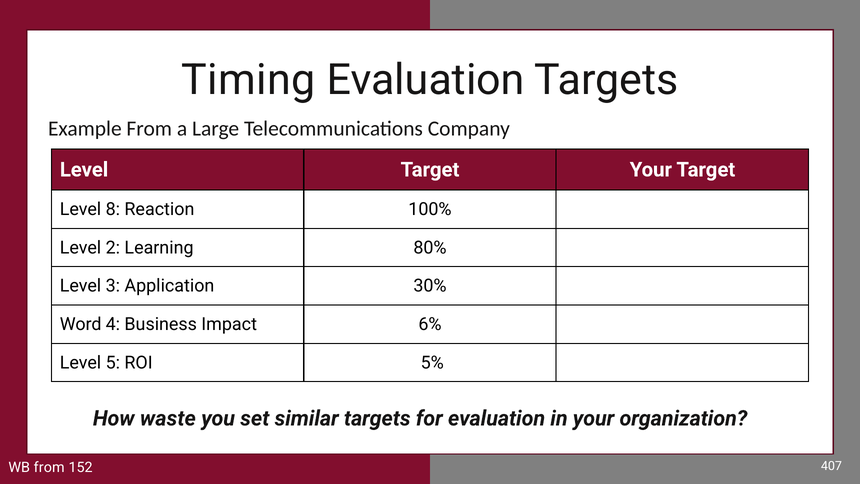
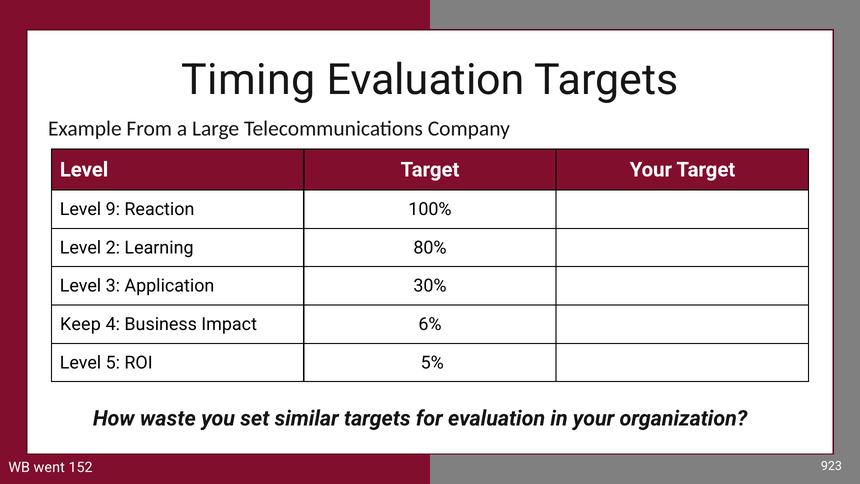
8: 8 -> 9 (113, 209)
Word: Word -> Keep (80, 324)
WB from: from -> went (49, 467)
407: 407 -> 923 (831, 466)
